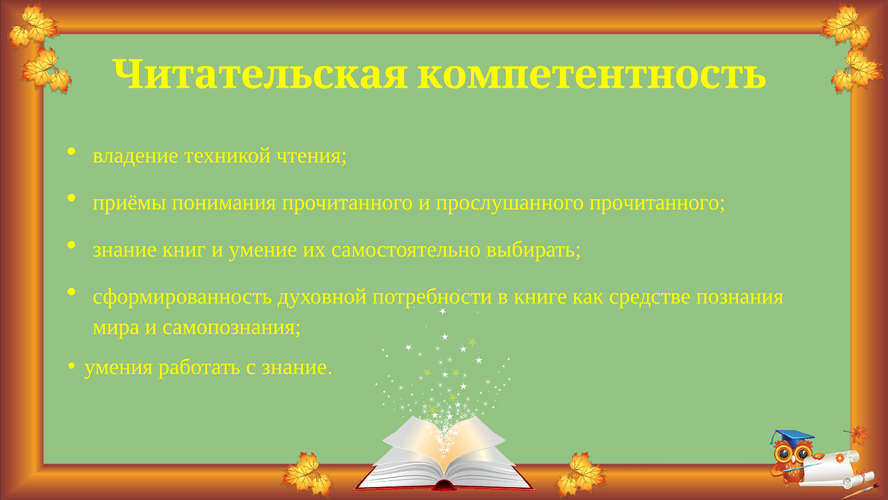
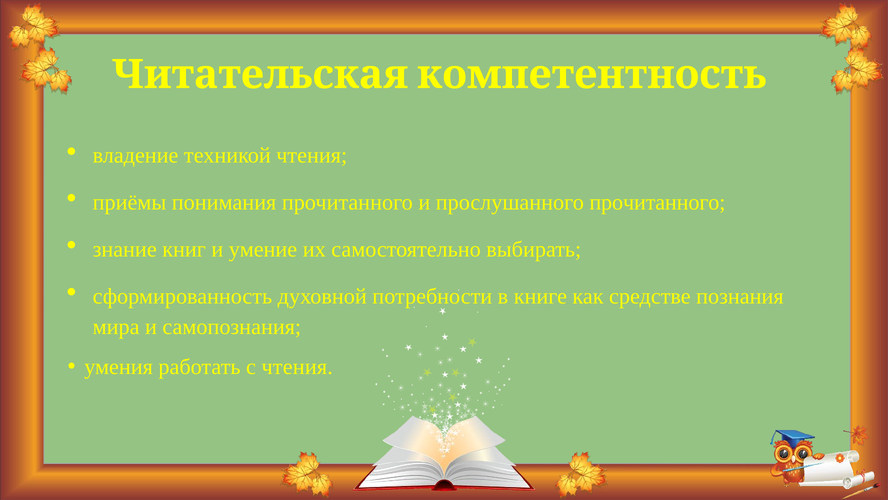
с знание: знание -> чтения (297, 366)
